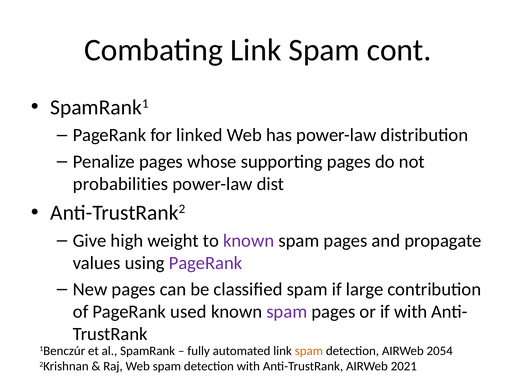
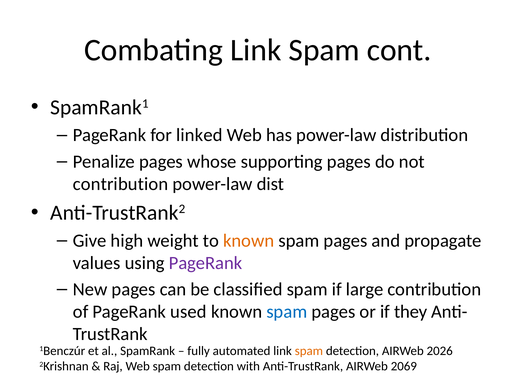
probabilities: probabilities -> contribution (121, 184)
known colour: purple -> orange (249, 241)
spam colour: purple -> blue (287, 312)
if with: with -> they (411, 312)
2054: 2054 -> 2026 (440, 351)
2021: 2021 -> 2069 (404, 366)
